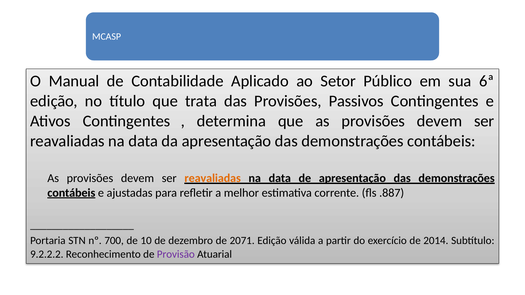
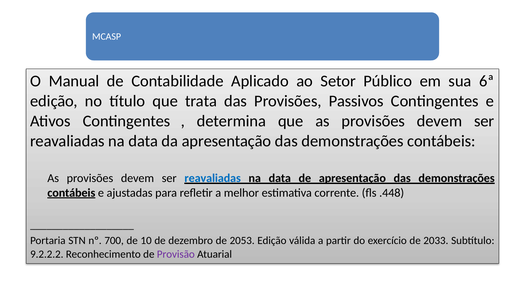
reavaliadas colour: orange -> blue (213, 178)
.887: .887 -> .448 (392, 193)
2071: 2071 -> 2053 (242, 241)
2014: 2014 -> 2033 (436, 241)
